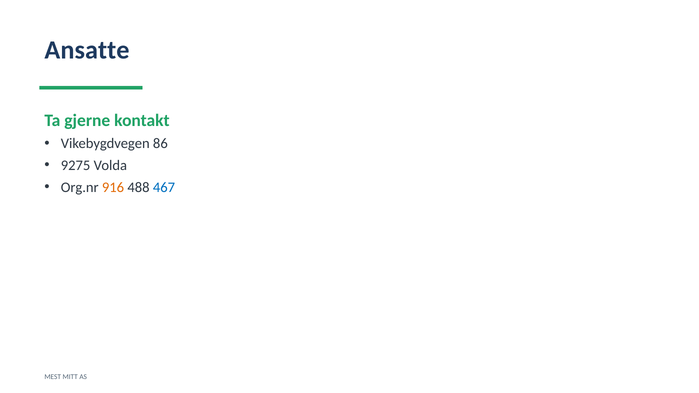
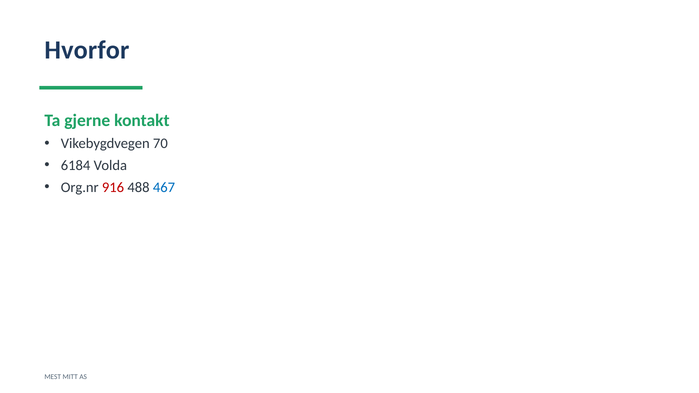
Ansatte: Ansatte -> Hvorfor (87, 50)
86: 86 -> 70 (160, 144)
9275: 9275 -> 6184 (76, 166)
916 colour: orange -> red (113, 187)
